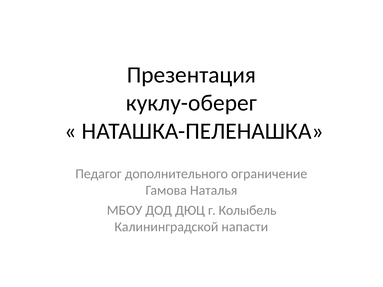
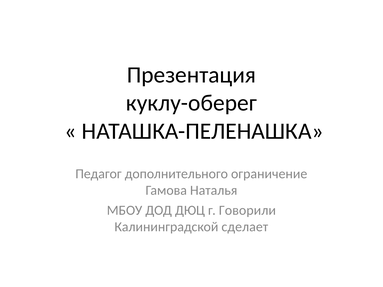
Колыбель: Колыбель -> Говорили (247, 211)
напасти: напасти -> сделает (245, 227)
